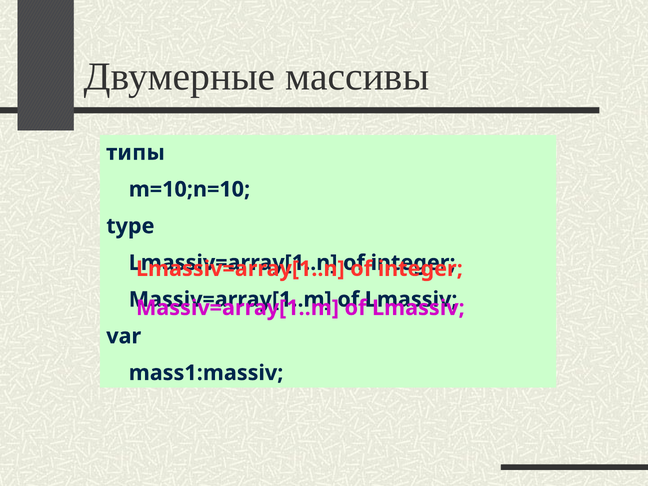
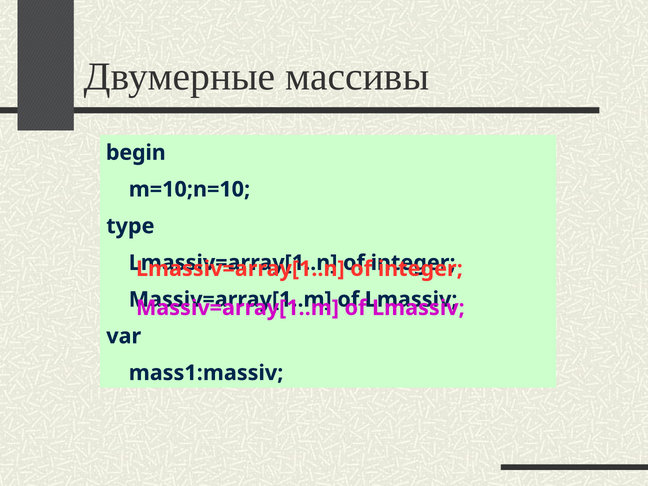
типы: типы -> begin (136, 153)
